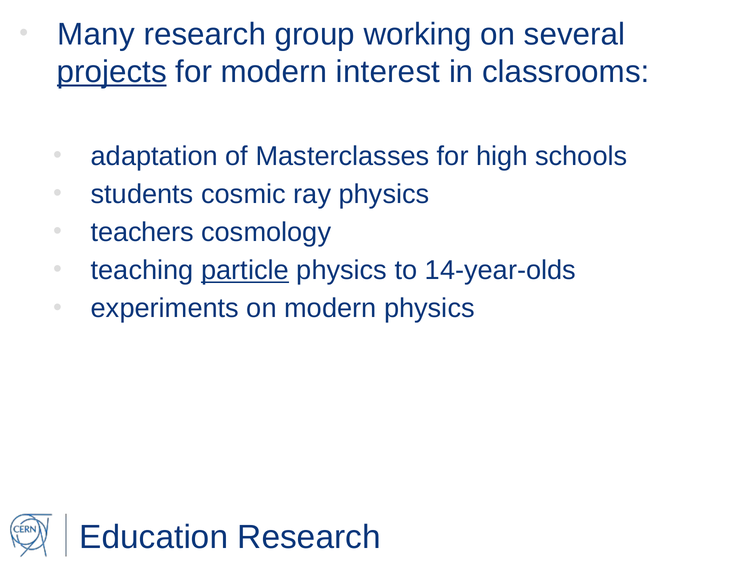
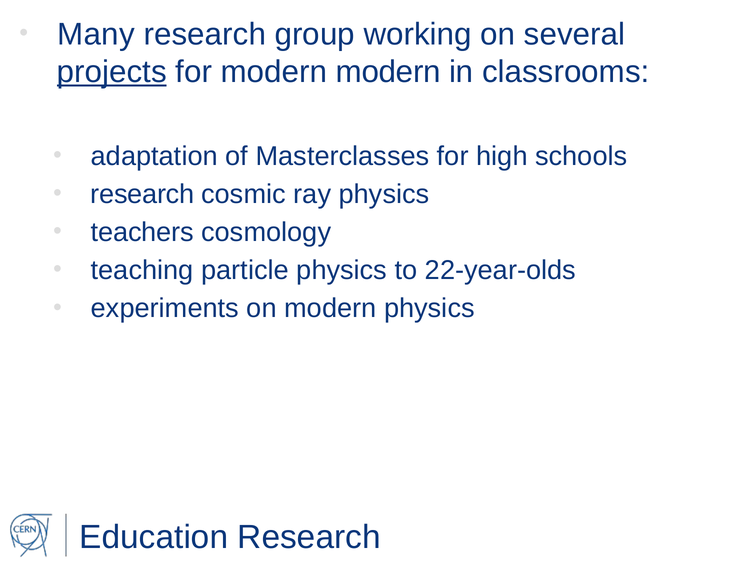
modern interest: interest -> modern (388, 72)
students: students -> research (142, 194)
particle underline: present -> none (245, 270)
14-year-olds: 14-year-olds -> 22-year-olds (500, 270)
